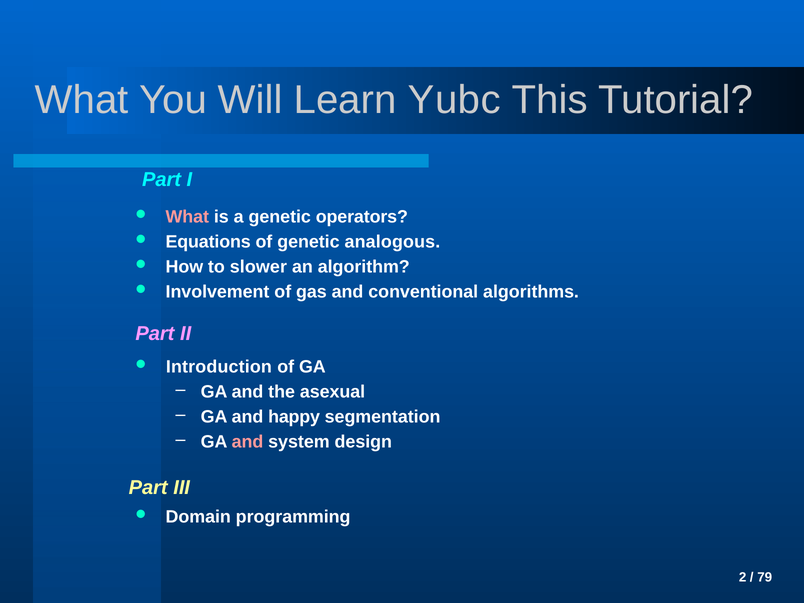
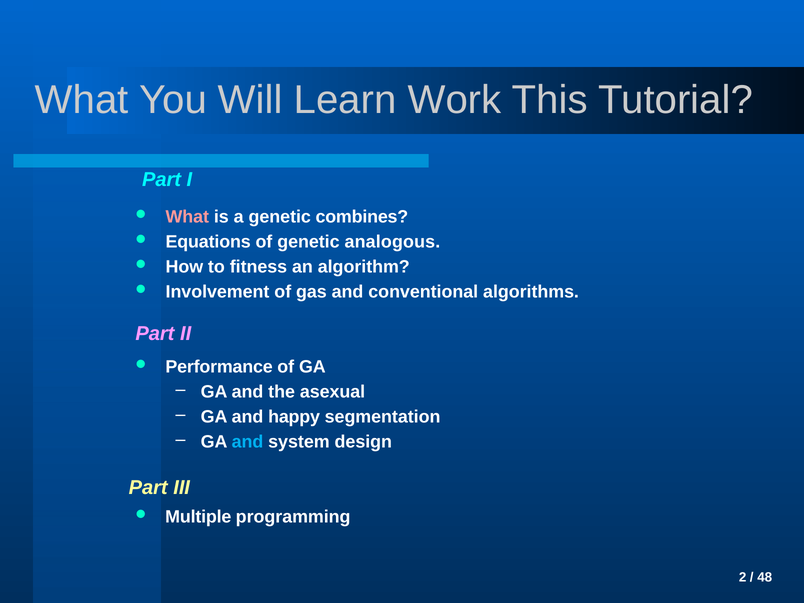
Yubc: Yubc -> Work (455, 100)
operators: operators -> combines (362, 217)
slower: slower -> fitness (258, 267)
Introduction: Introduction -> Performance (219, 367)
and colour: pink -> light blue (247, 442)
Domain: Domain -> Multiple (198, 517)
79: 79 -> 48 (765, 577)
